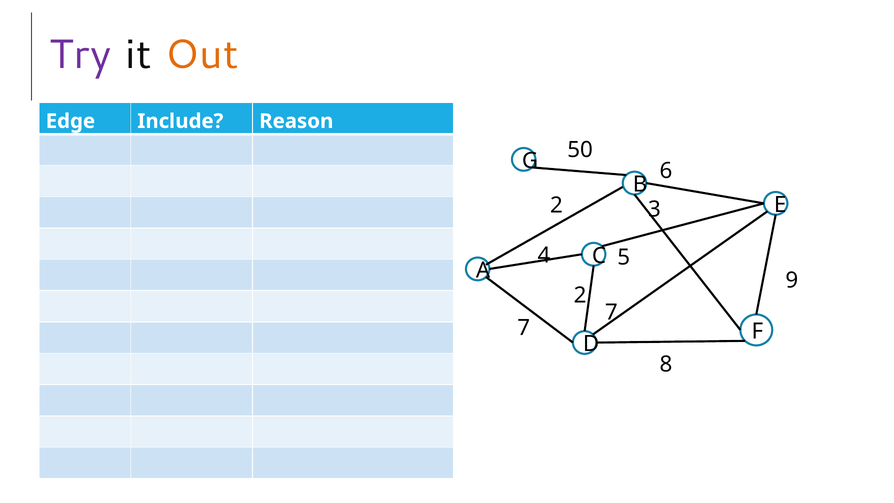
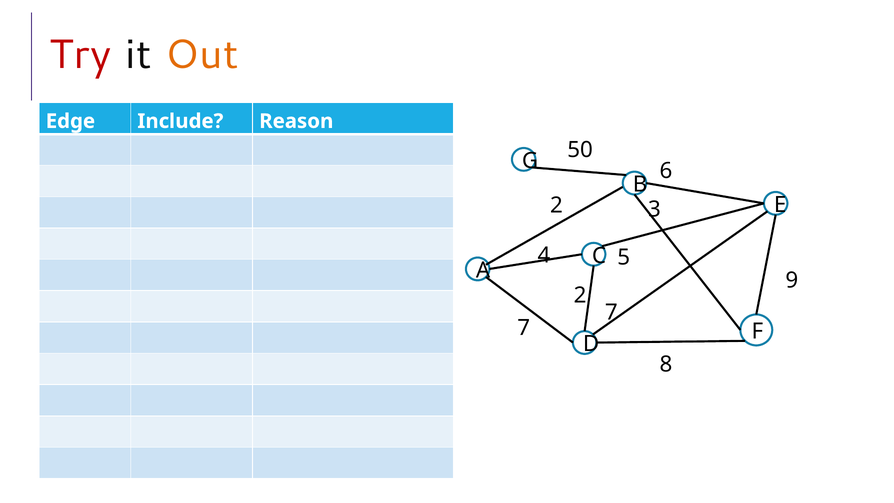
Try colour: purple -> red (80, 55)
